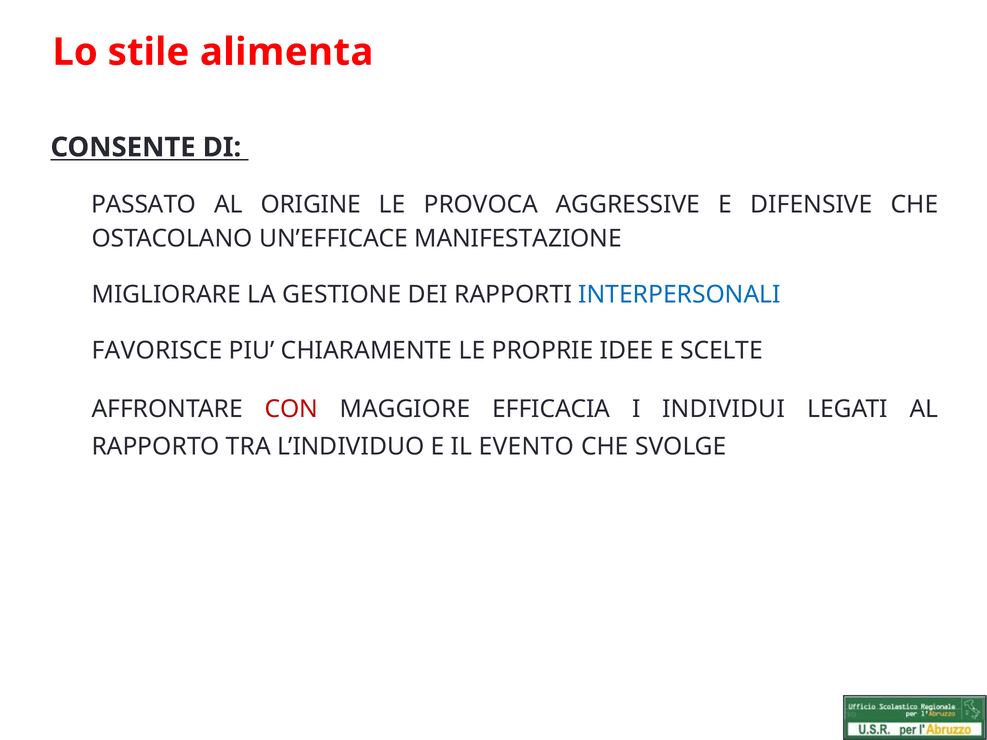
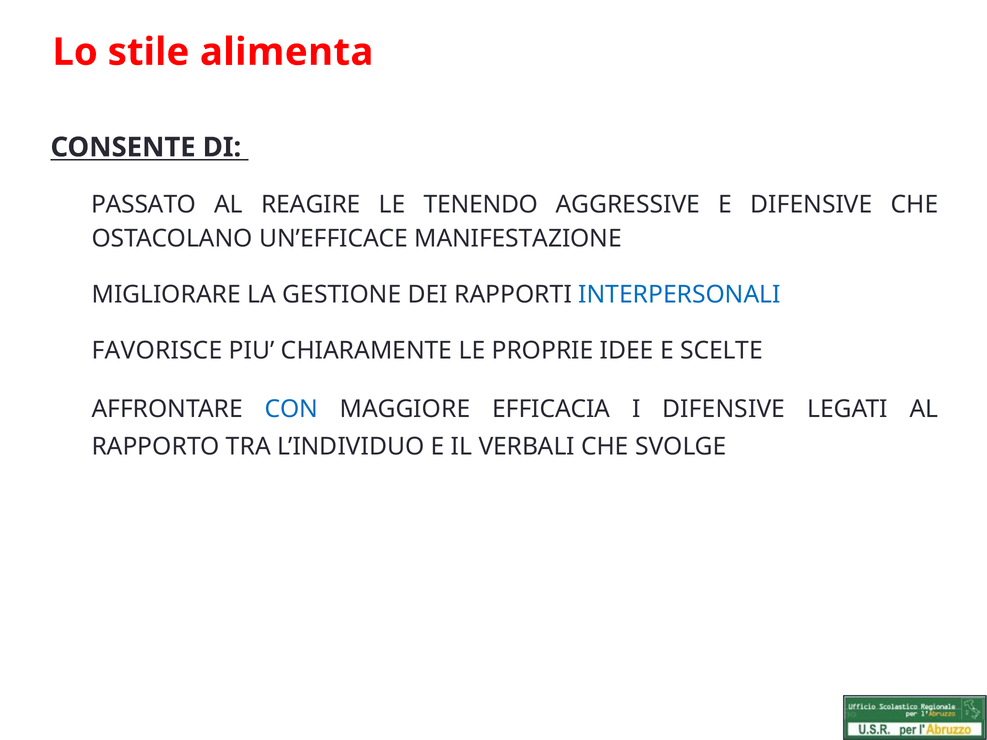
ORIGINE: ORIGINE -> REAGIRE (311, 205)
PROVOCA: PROVOCA -> TENENDO (481, 205)
CON colour: red -> blue (292, 409)
I INDIVIDUI: INDIVIDUI -> DIFENSIVE (724, 409)
EVENTO: EVENTO -> VERBALI (527, 447)
